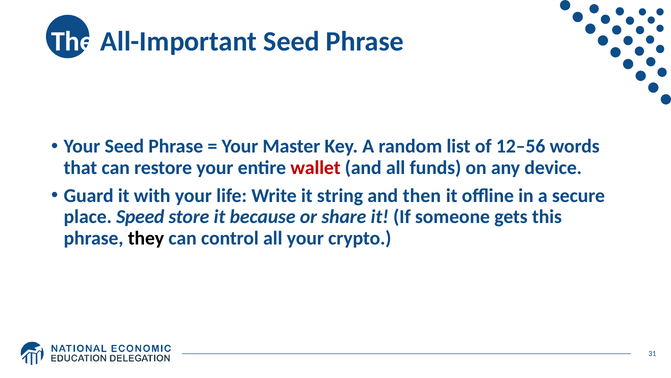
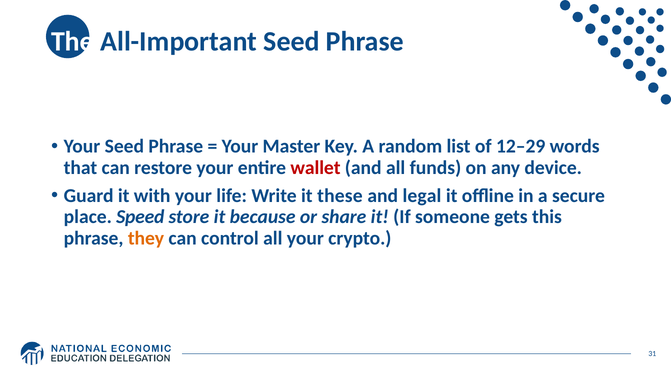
12–56: 12–56 -> 12–29 (521, 146)
string: string -> these (340, 195)
then: then -> legal (422, 195)
they colour: black -> orange (146, 238)
